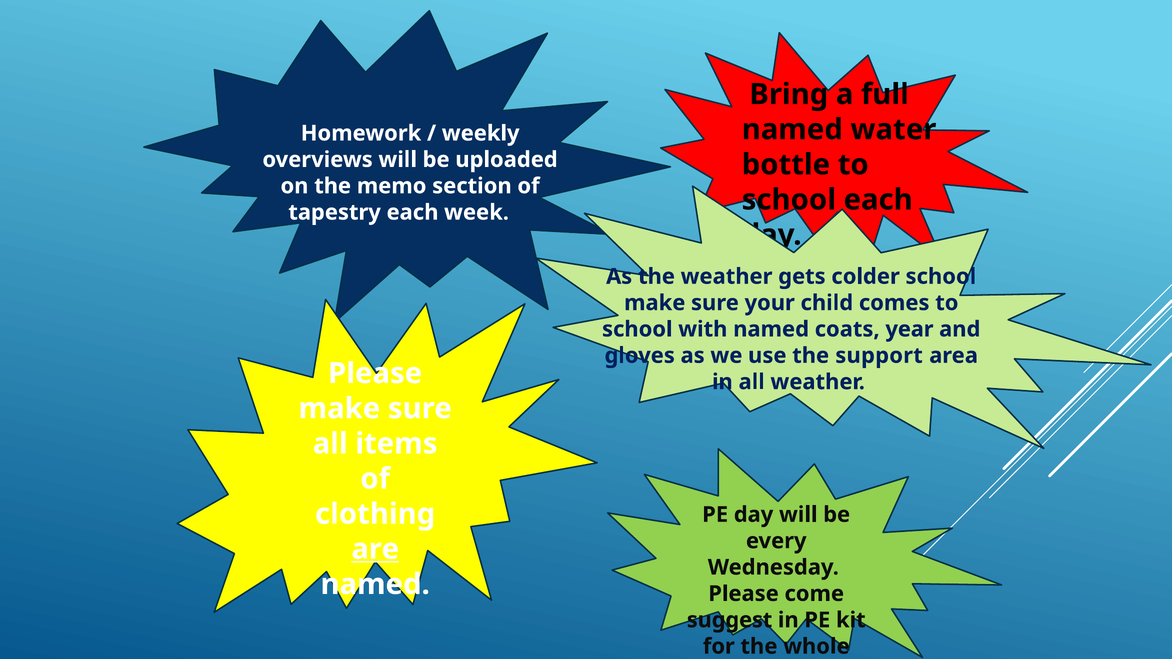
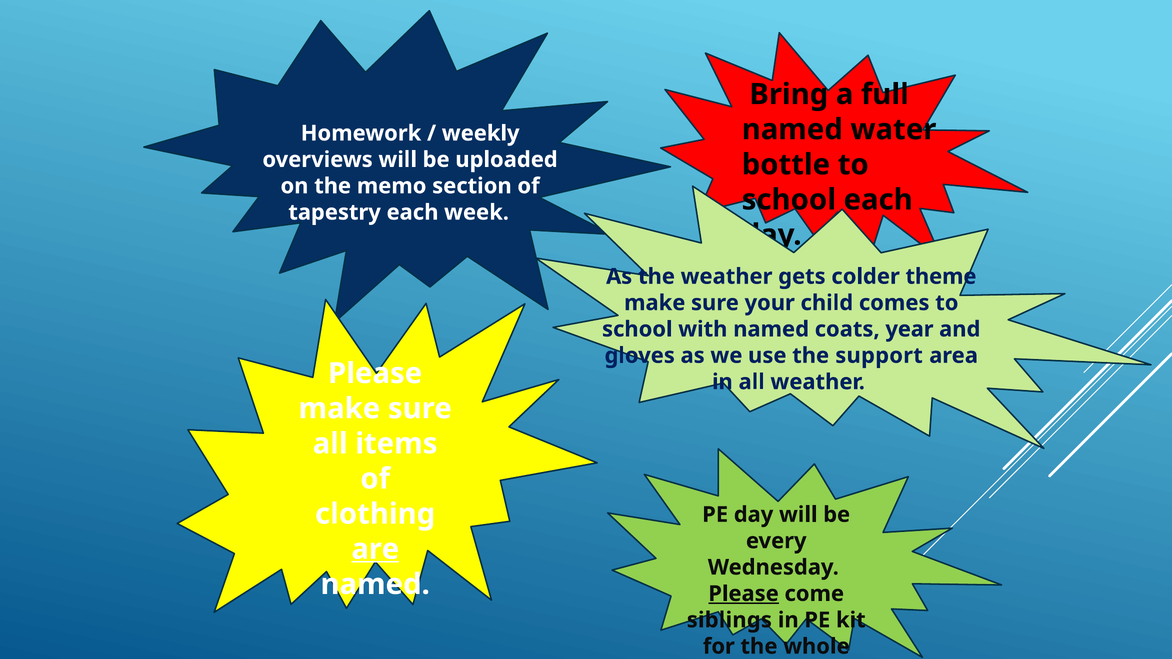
colder school: school -> theme (941, 277)
Please underline: none -> present (744, 594)
suggest: suggest -> siblings (729, 620)
